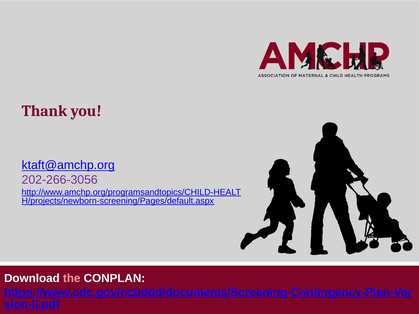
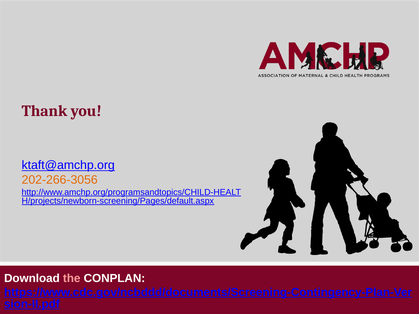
202-266-3056 colour: purple -> orange (60, 180)
